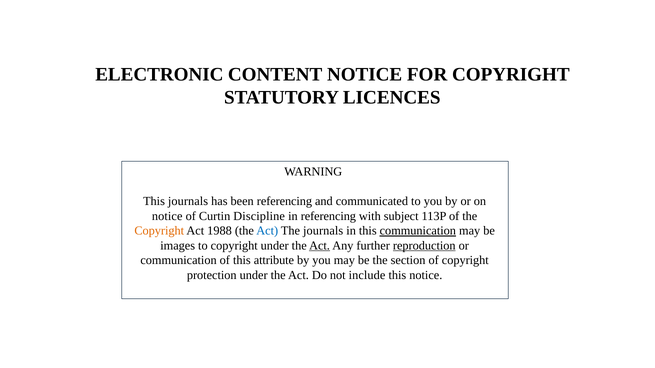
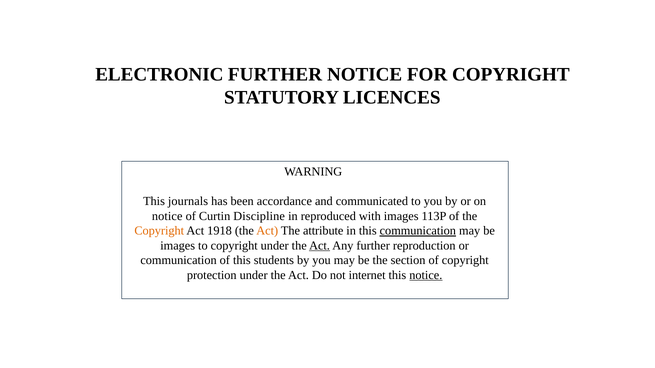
ELECTRONIC CONTENT: CONTENT -> FURTHER (275, 75)
been referencing: referencing -> accordance (284, 202)
in referencing: referencing -> reproduced (328, 216)
with subject: subject -> images (401, 216)
1988: 1988 -> 1918 (220, 231)
Act colour: blue -> orange (267, 231)
The journals: journals -> attribute (323, 231)
reproduction underline: present -> none (424, 246)
attribute: attribute -> students (274, 261)
include: include -> internet (367, 275)
notice underline: none -> present (426, 275)
